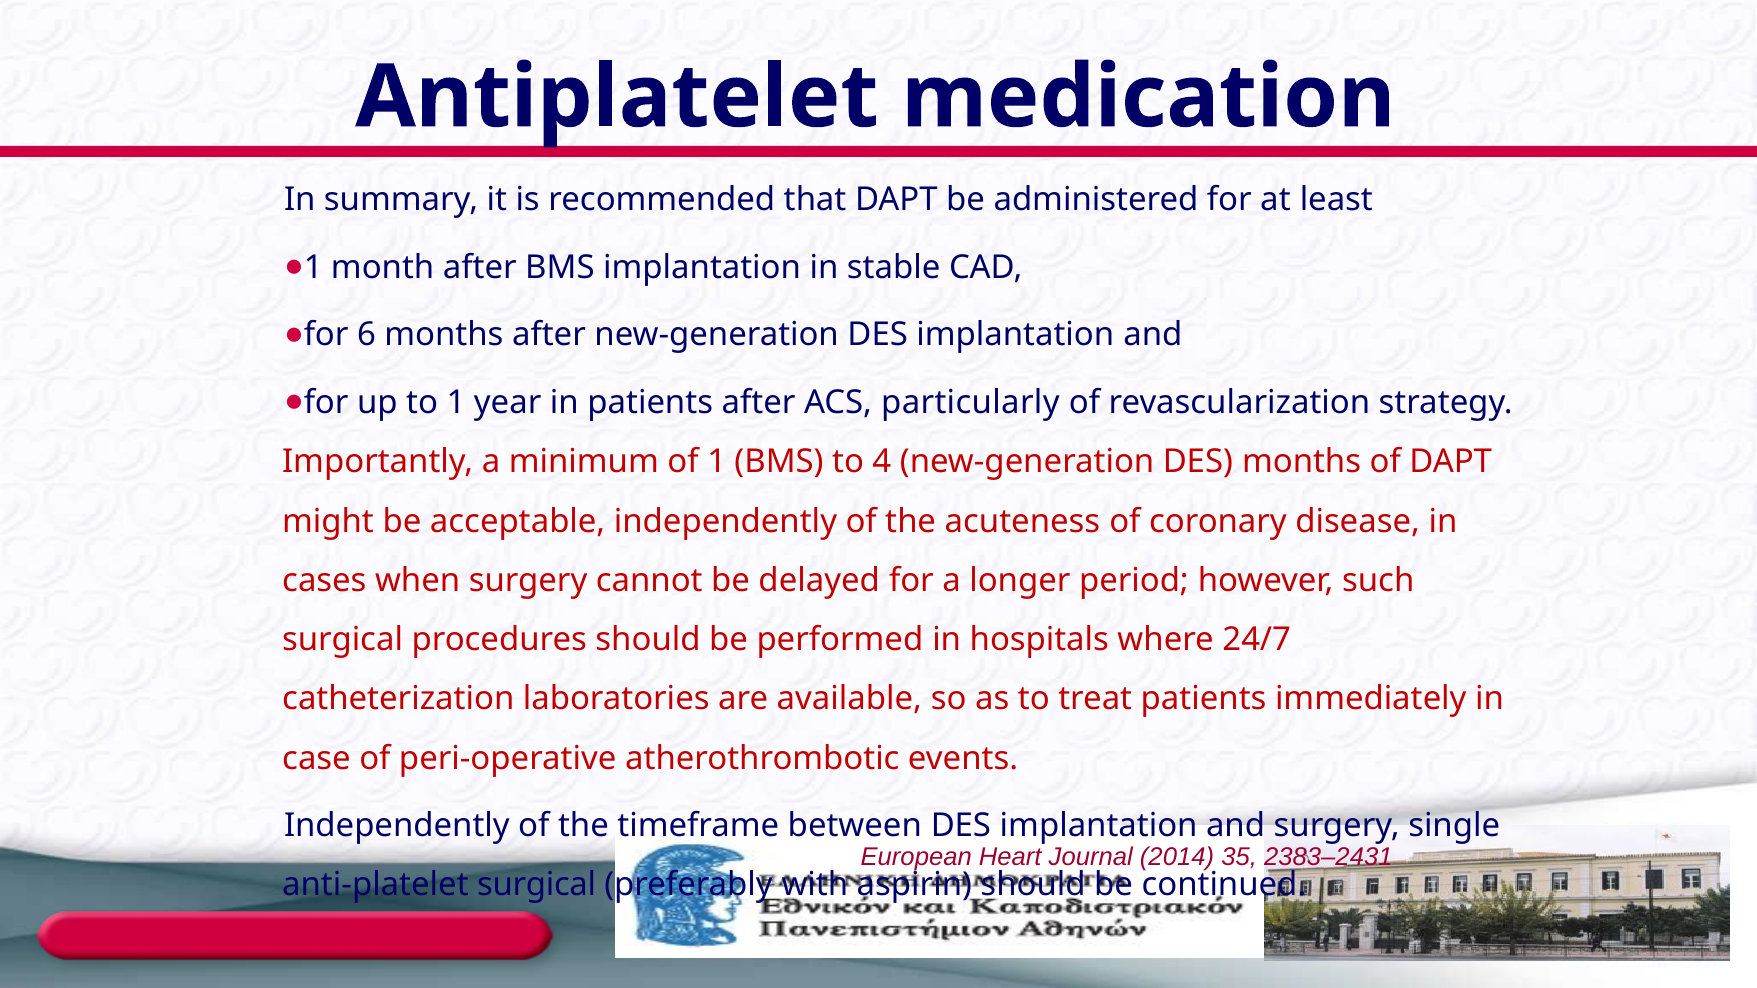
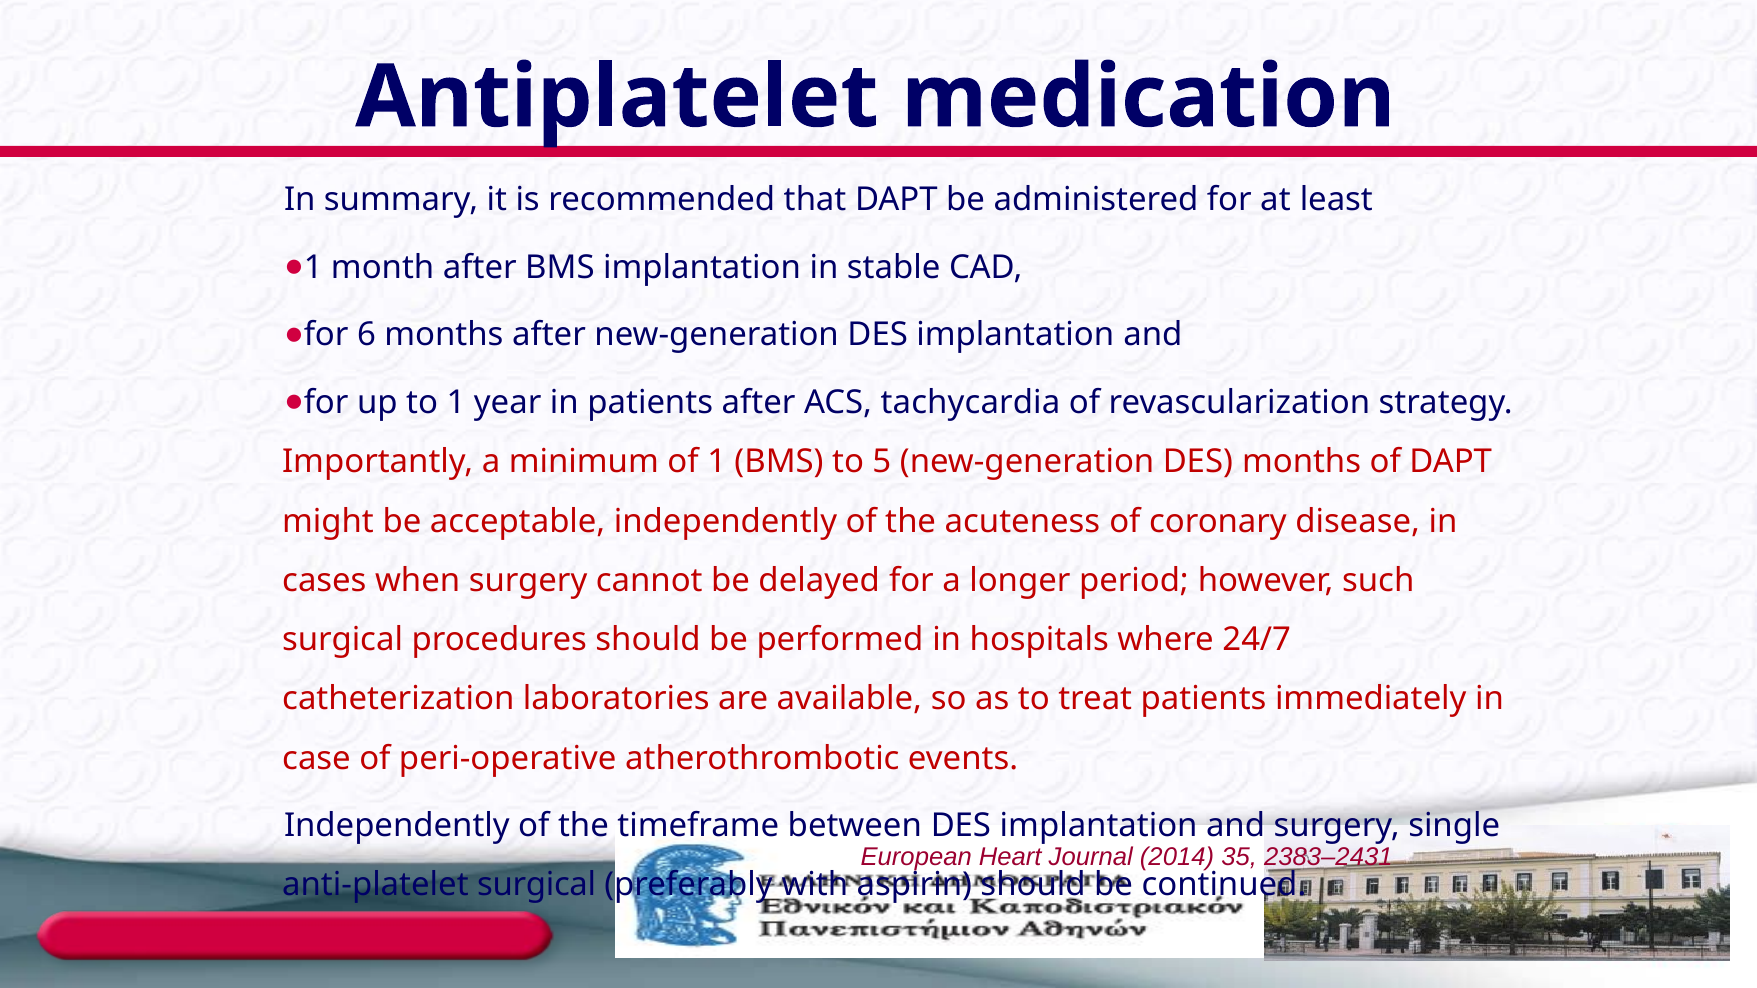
particularly: particularly -> tachycardia (971, 403)
4: 4 -> 5 (882, 462)
